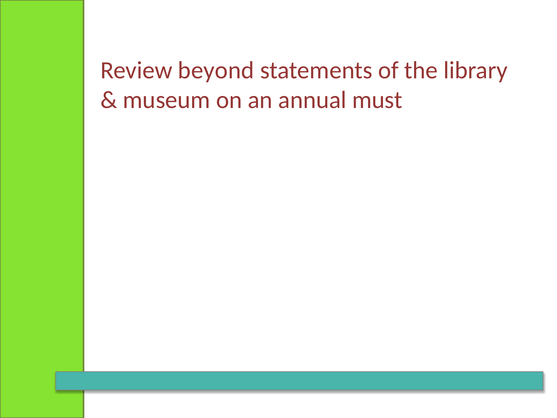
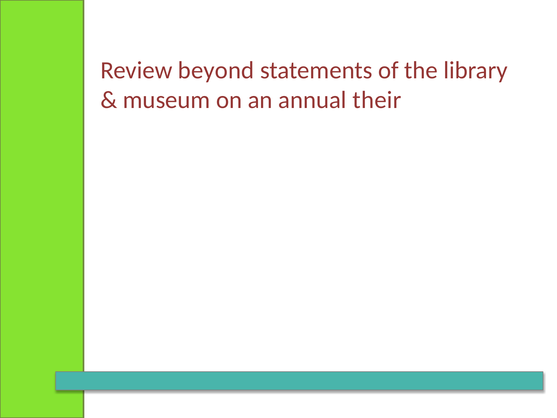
must: must -> their (377, 100)
